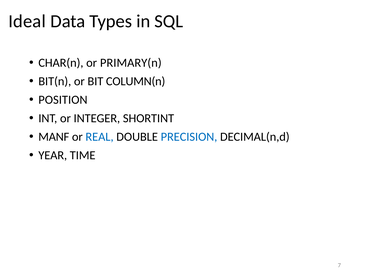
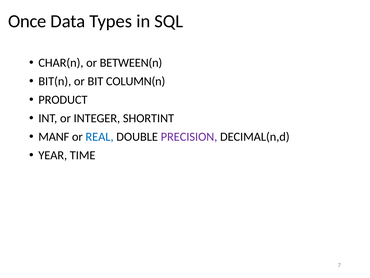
Ideal: Ideal -> Once (27, 21)
PRIMARY(n: PRIMARY(n -> BETWEEN(n (131, 63)
POSITION: POSITION -> PRODUCT (63, 100)
PRECISION colour: blue -> purple (189, 137)
